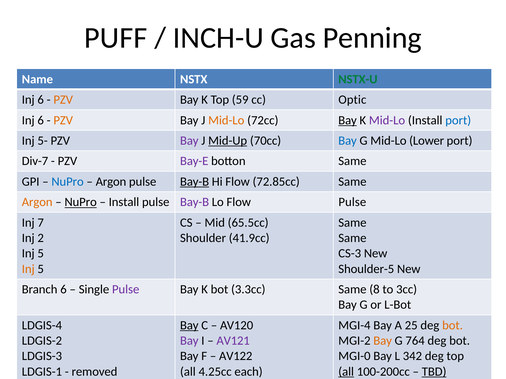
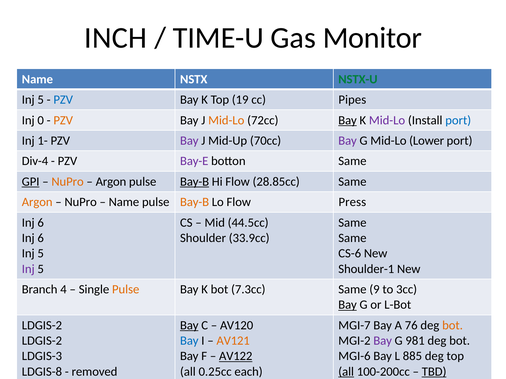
PUFF: PUFF -> INCH (116, 38)
INCH-U: INCH-U -> TIME-U (218, 38)
Penning: Penning -> Monitor (372, 38)
6: 6 -> 5 (41, 100)
PZV colour: orange -> blue (63, 100)
59: 59 -> 19 (240, 100)
Optic: Optic -> Pipes (352, 100)
6: 6 -> 0 (41, 120)
5-: 5- -> 1- (43, 141)
Mid-Up underline: present -> none (228, 141)
Bay colour: blue -> purple (348, 141)
Div-7: Div-7 -> Div-4 (35, 161)
GPI underline: none -> present (31, 182)
NuPro colour: blue -> orange (68, 182)
72.85cc: 72.85cc -> 28.85cc (276, 182)
NuPro underline: present -> none (81, 202)
Install: Install -> Name (124, 202)
Bay-B colour: purple -> orange (195, 202)
Flow Pulse: Pulse -> Press (352, 202)
7: 7 -> 6 (41, 223)
65.5cc: 65.5cc -> 44.5cc (248, 223)
2: 2 -> 6 (41, 238)
41.9cc: 41.9cc -> 33.9cc (249, 238)
CS-3: CS-3 -> CS-6 (350, 254)
Inj colour: orange -> purple (28, 269)
Shoulder-5: Shoulder-5 -> Shoulder-1 (366, 269)
Branch 6: 6 -> 4 (64, 290)
Pulse colour: purple -> orange (126, 290)
3.3cc: 3.3cc -> 7.3cc (248, 290)
8: 8 -> 9 (375, 290)
Bay underline: none -> present (348, 305)
LDGIS-4: LDGIS-4 -> LDGIS-2 (42, 326)
MGI-4: MGI-4 -> MGI-7 (354, 326)
25: 25 -> 76 (411, 326)
Bay colour: purple -> blue (189, 341)
AV121 colour: purple -> orange (233, 341)
Bay colour: orange -> purple (383, 341)
764: 764 -> 981 (415, 341)
AV122 underline: none -> present (236, 357)
MGI-0: MGI-0 -> MGI-6 (354, 357)
342: 342 -> 885 (412, 357)
LDGIS-1: LDGIS-1 -> LDGIS-8 (42, 372)
4.25cc: 4.25cc -> 0.25cc (215, 372)
